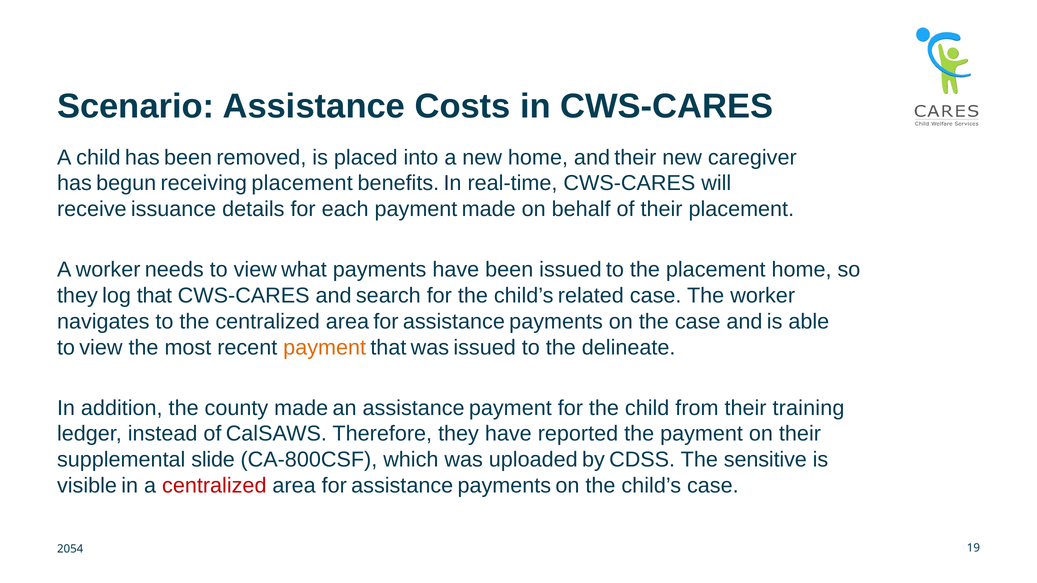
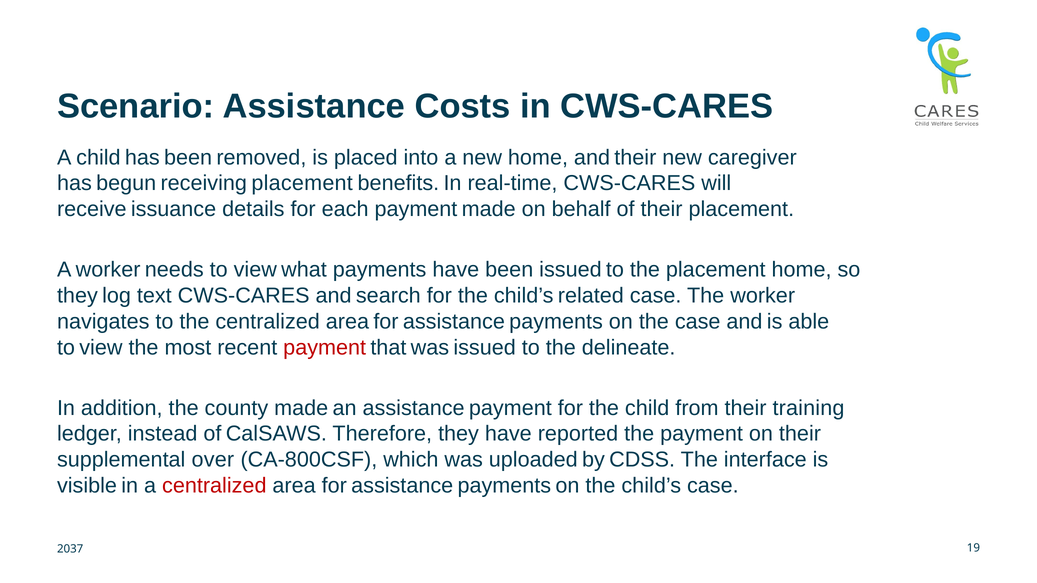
log that: that -> text (154, 296)
payment colour: orange -> red (325, 348)
slide: slide -> over (213, 460)
sensitive: sensitive -> interface (765, 460)
2054: 2054 -> 2037 (70, 549)
